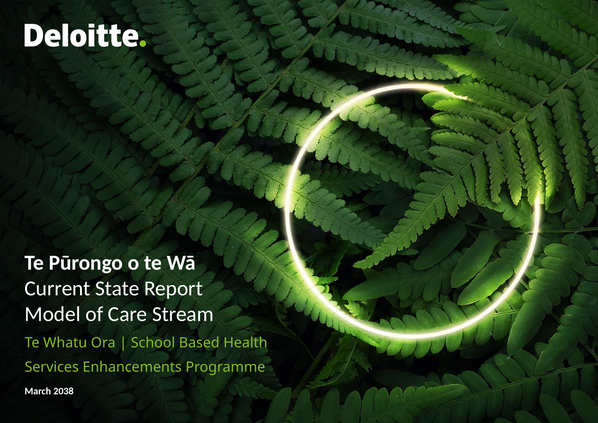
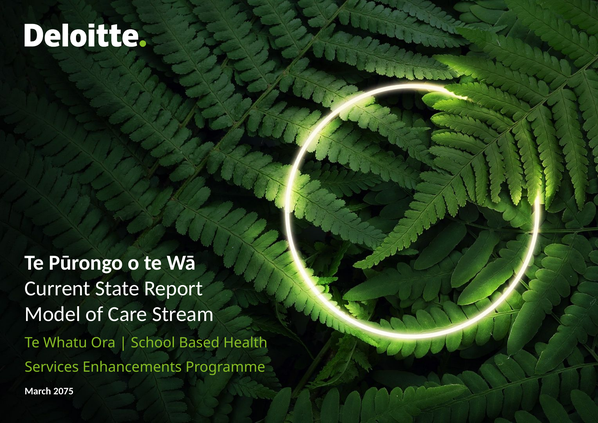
2038: 2038 -> 2075 (63, 391)
